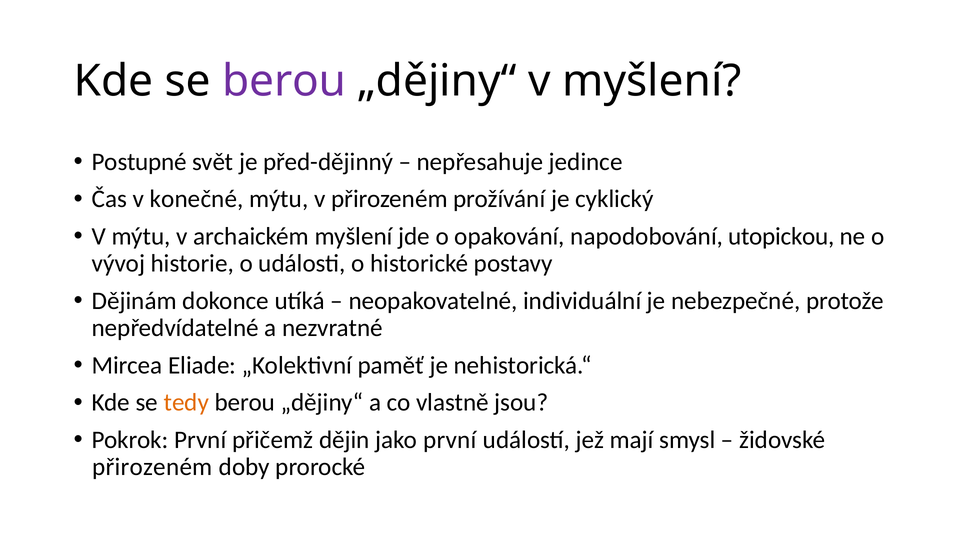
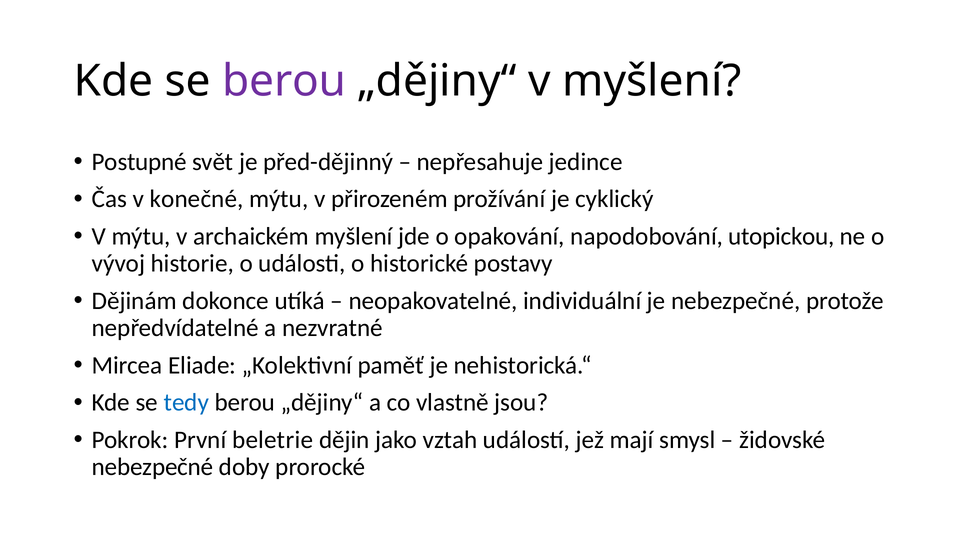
tedy colour: orange -> blue (186, 402)
přičemž: přičemž -> beletrie (273, 439)
jako první: první -> vztah (450, 439)
přirozeném: přirozeném -> nebezpečné (153, 466)
